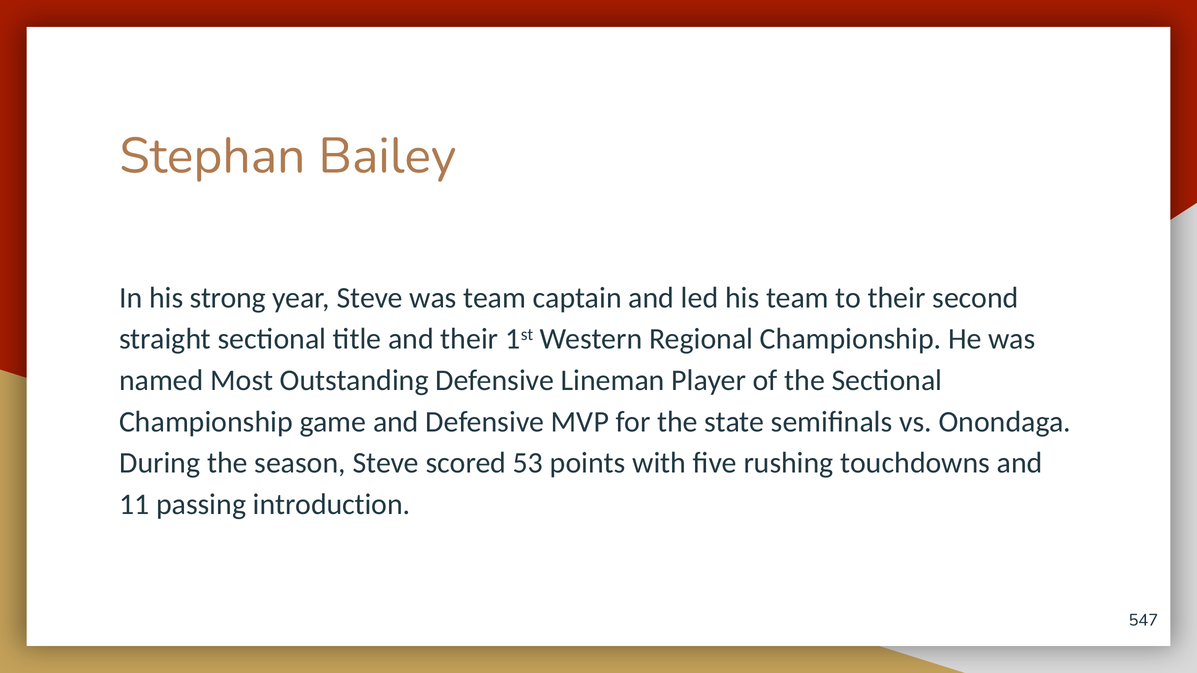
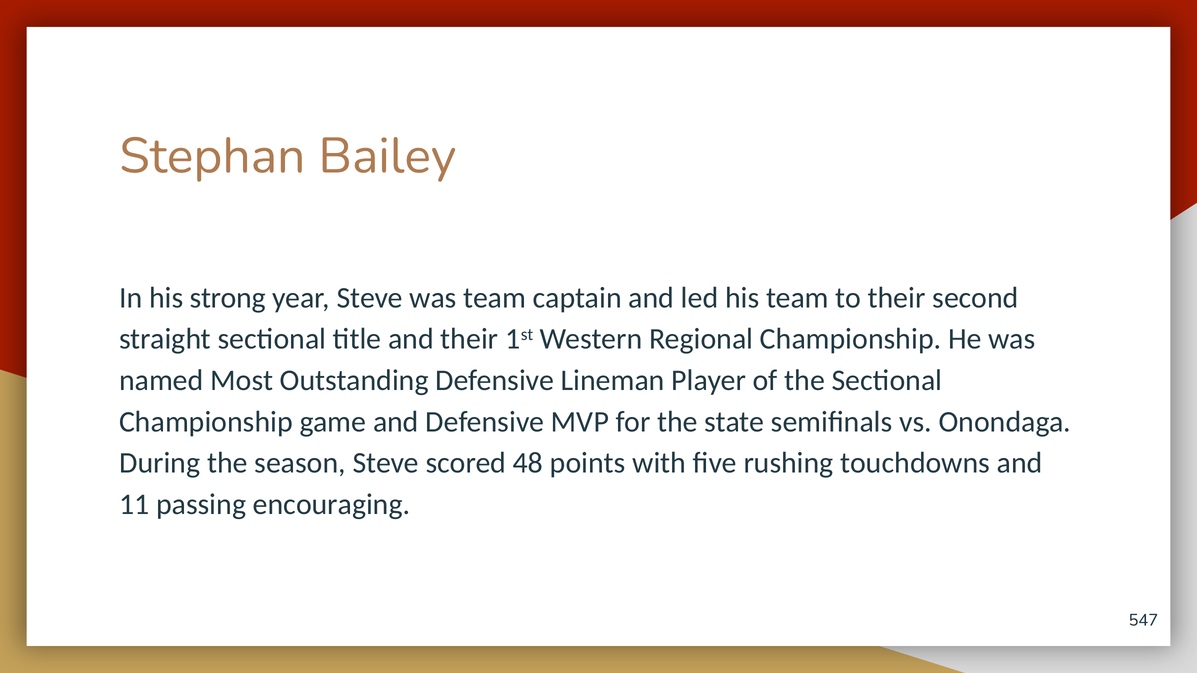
53: 53 -> 48 (528, 463)
introduction: introduction -> encouraging (332, 504)
